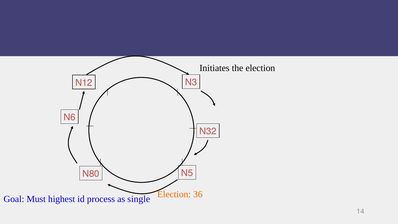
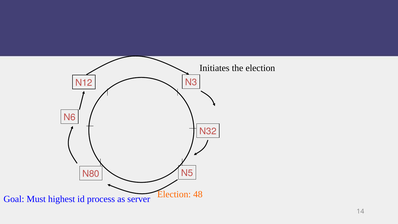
36: 36 -> 48 (198, 194)
single: single -> server (139, 199)
